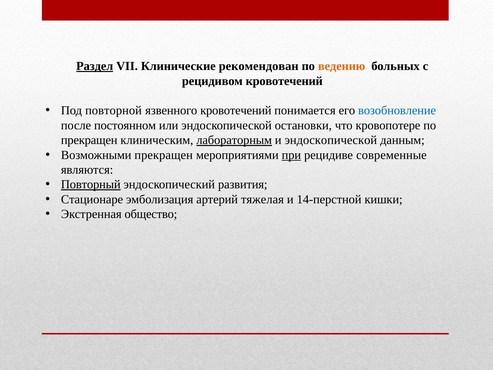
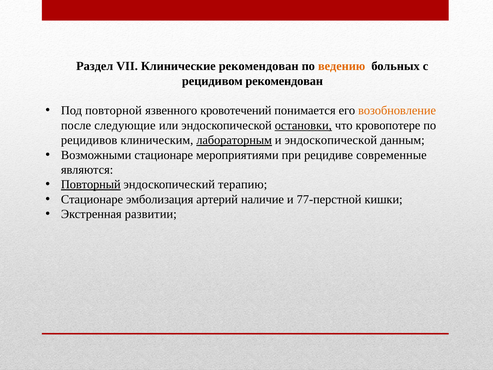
Раздел underline: present -> none (95, 66)
рецидивом кровотечений: кровотечений -> рекомендован (284, 81)
возобновление colour: blue -> orange (397, 110)
постоянном: постоянном -> следующие (125, 125)
остановки underline: none -> present (303, 125)
прекращен: прекращен -> рецидивов (89, 140)
Возможными прекращен: прекращен -> стационаре (164, 155)
при underline: present -> none (291, 155)
развития: развития -> терапию (243, 184)
тяжелая: тяжелая -> наличие (262, 199)
14-перстной: 14-перстной -> 77-перстной (329, 199)
общество: общество -> развитии (151, 214)
